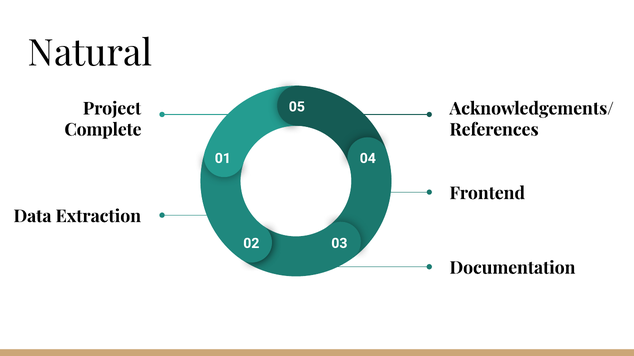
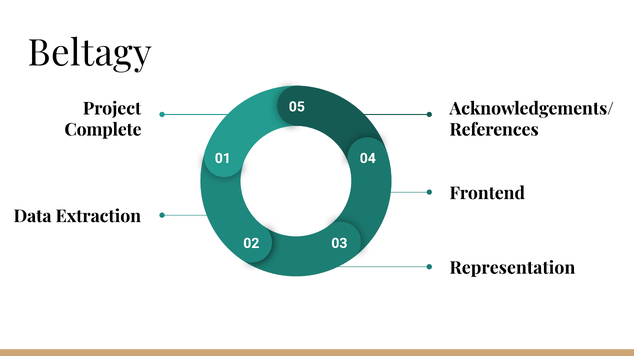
Natural: Natural -> Beltagy (90, 54)
Documentation: Documentation -> Representation (512, 268)
